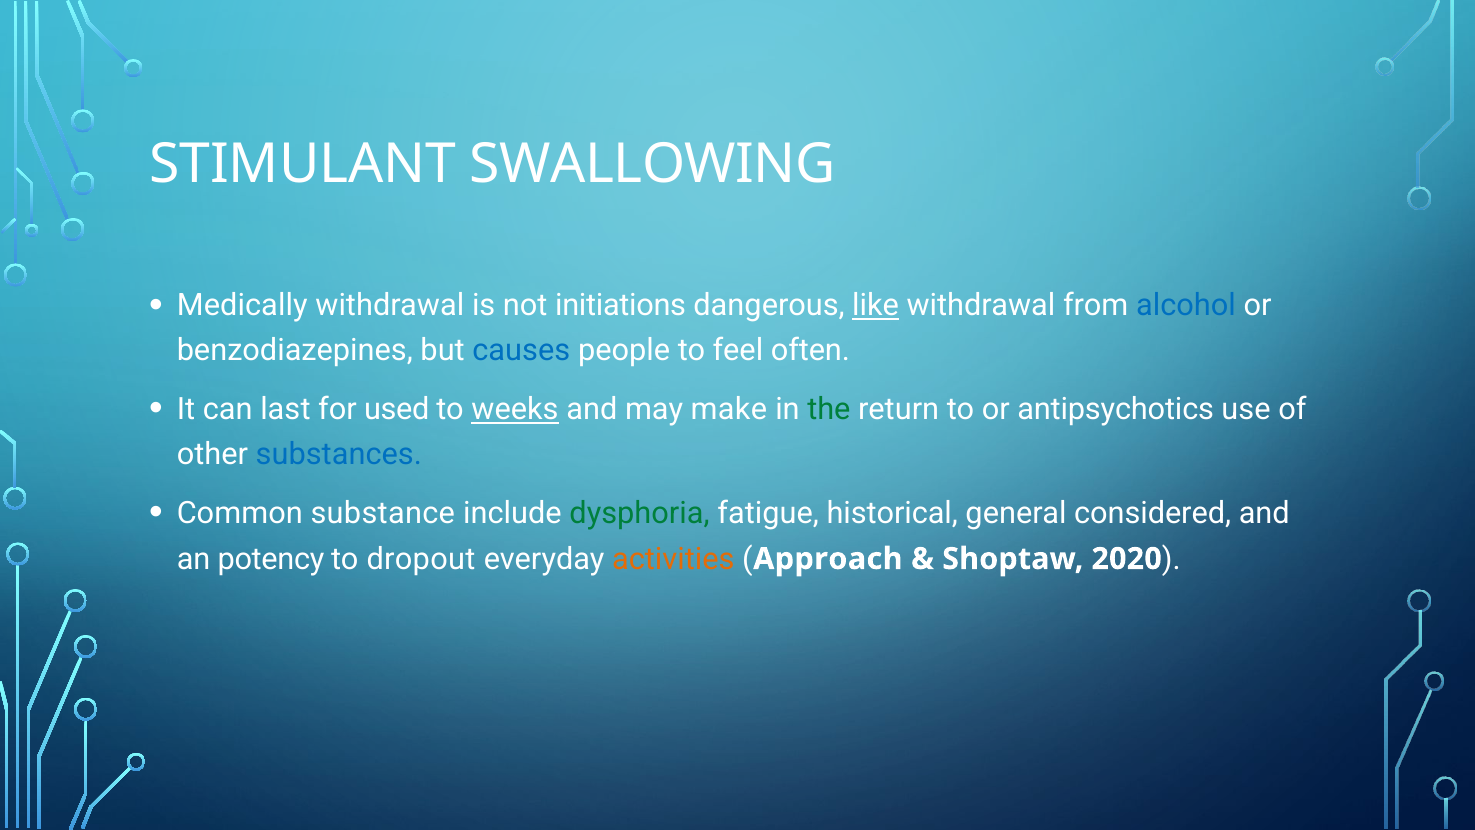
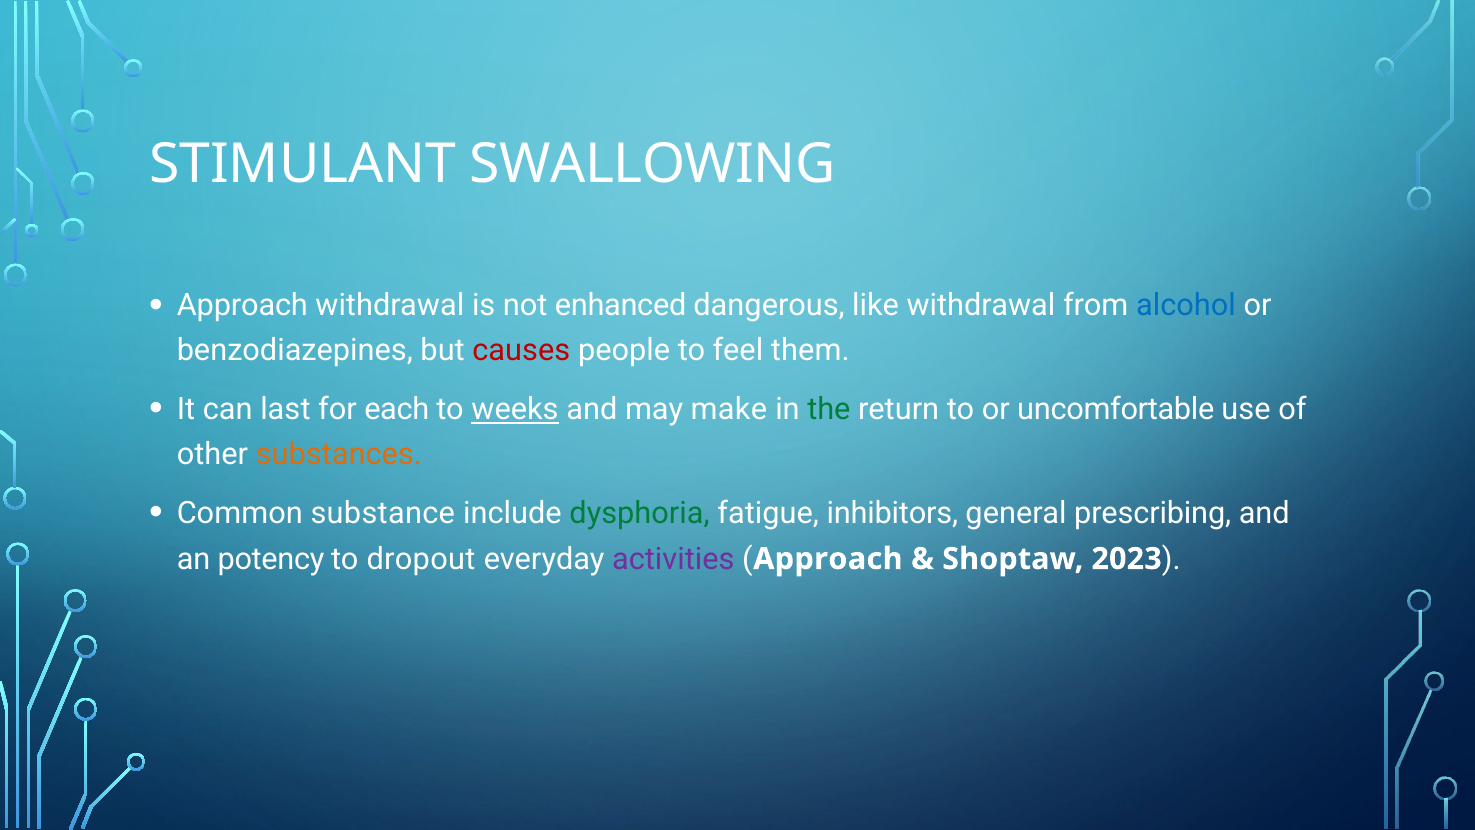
Medically: Medically -> Approach (242, 306)
initiations: initiations -> enhanced (621, 306)
like underline: present -> none (876, 306)
causes colour: blue -> red (521, 350)
often: often -> them (810, 350)
used: used -> each (397, 410)
antipsychotics: antipsychotics -> uncomfortable (1116, 410)
substances colour: blue -> orange (339, 454)
historical: historical -> inhibitors (892, 513)
considered: considered -> prescribing (1153, 513)
activities colour: orange -> purple (673, 559)
2020: 2020 -> 2023 (1127, 559)
